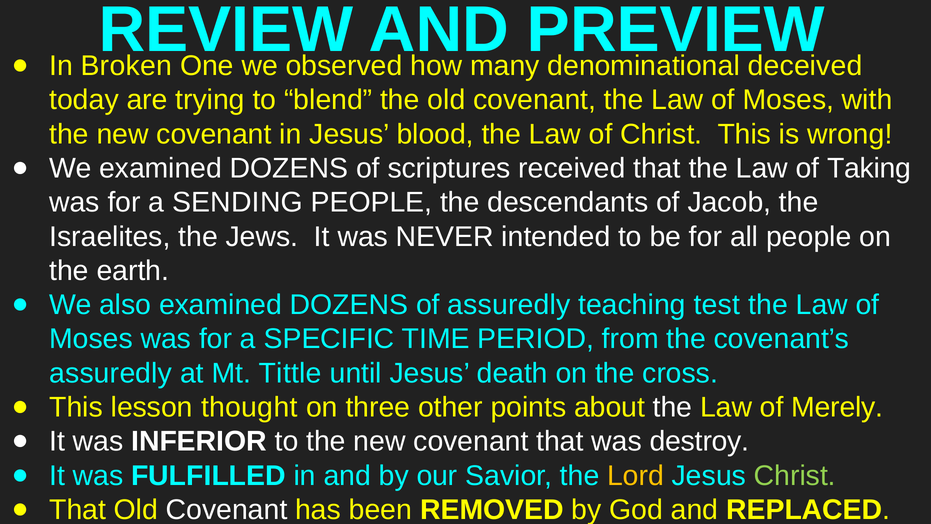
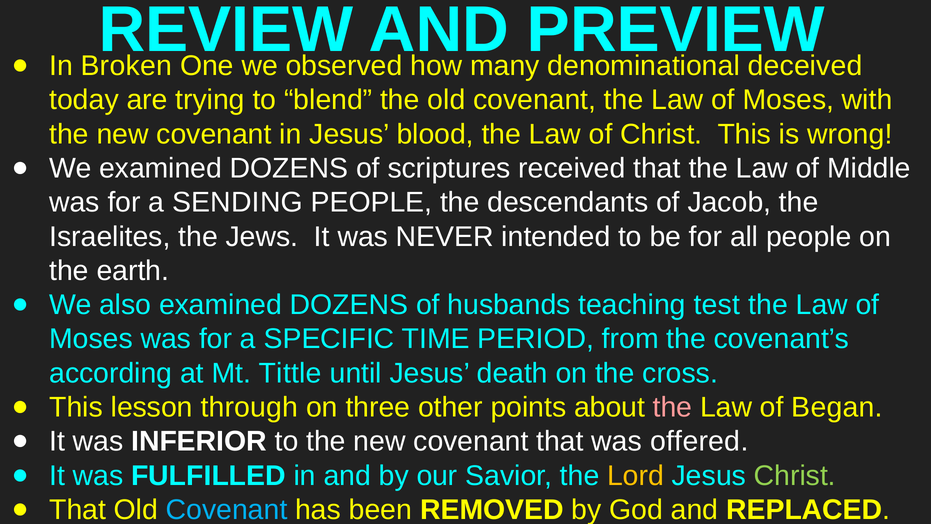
Taking: Taking -> Middle (869, 168)
of assuredly: assuredly -> husbands (509, 305)
assuredly: assuredly -> according (111, 373)
thought: thought -> through (249, 407)
the colour: white -> pink (673, 407)
Merely: Merely -> Began (837, 407)
destroy: destroy -> offered (699, 441)
Covenant colour: white -> light blue (227, 510)
